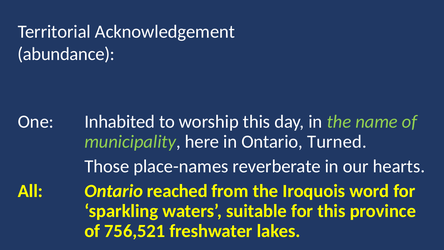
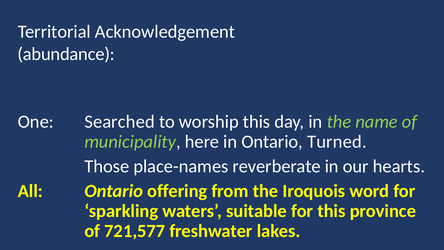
Inhabited: Inhabited -> Searched (120, 122)
reached: reached -> offering (177, 191)
756,521: 756,521 -> 721,577 (135, 231)
